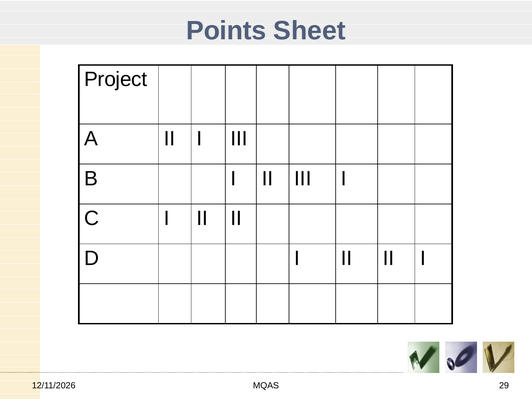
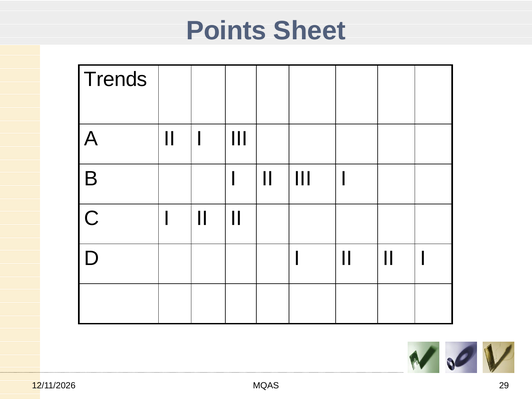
Project: Project -> Trends (116, 79)
